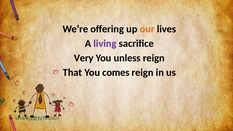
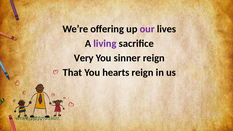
our colour: orange -> purple (147, 29)
unless: unless -> sinner (127, 58)
comes: comes -> hearts (116, 73)
